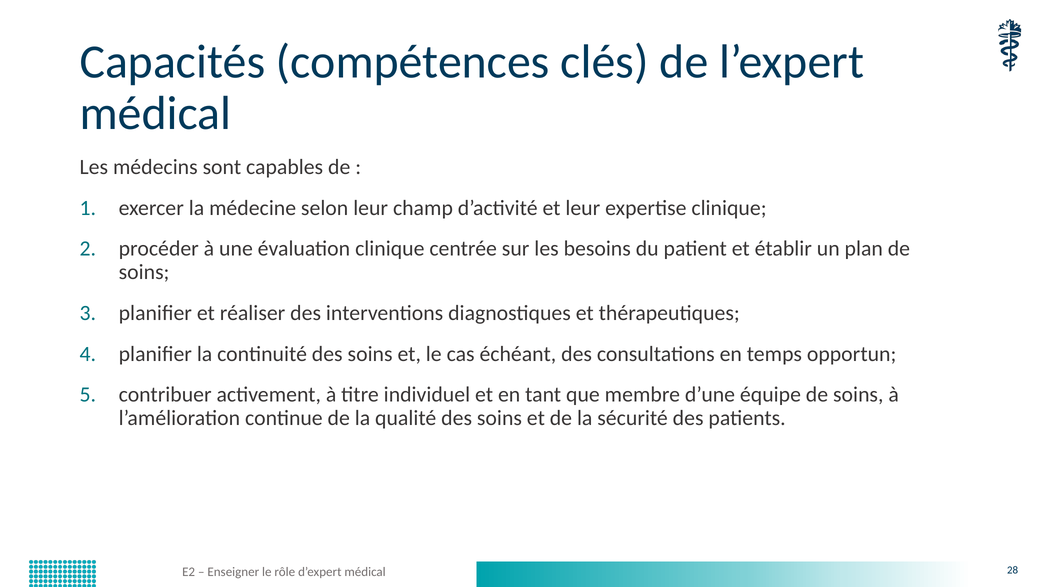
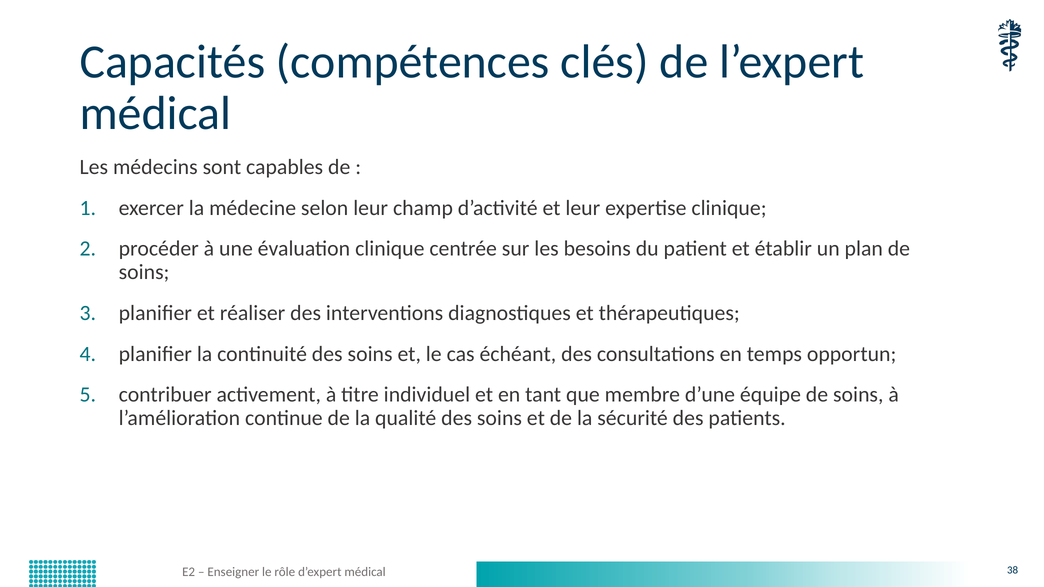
28: 28 -> 38 (1013, 571)
